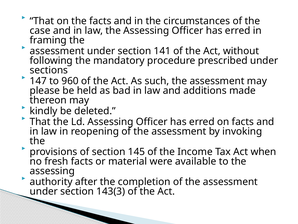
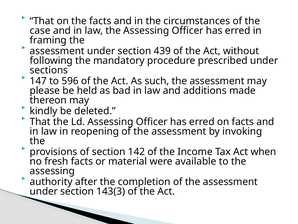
141: 141 -> 439 (162, 51)
960: 960 -> 596 (70, 81)
145: 145 -> 142 (136, 152)
